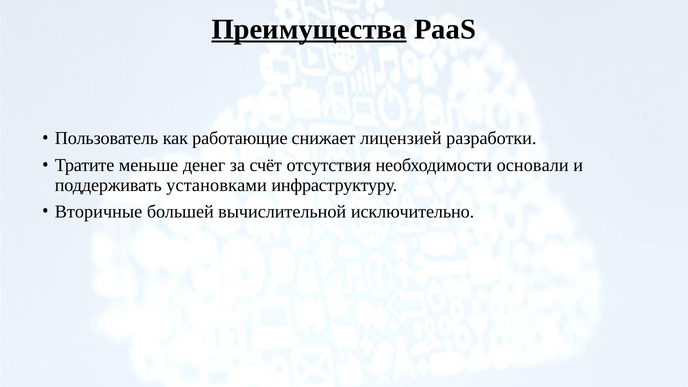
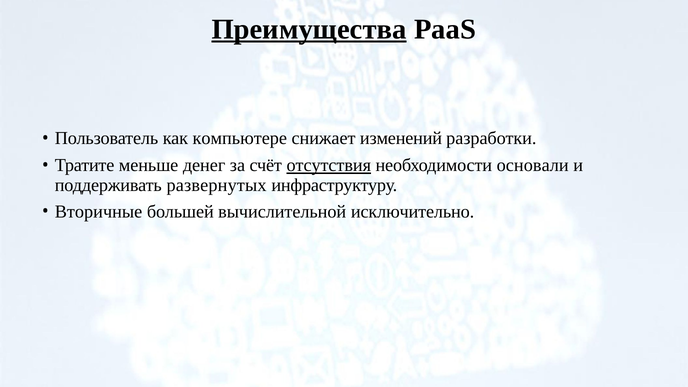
работающие: работающие -> компьютере (240, 138)
лицензией: лицензией -> изменений (401, 138)
отсутствия underline: none -> present (329, 166)
установками: установками -> развернутых (217, 185)
